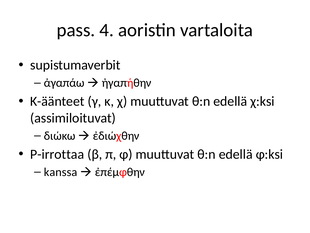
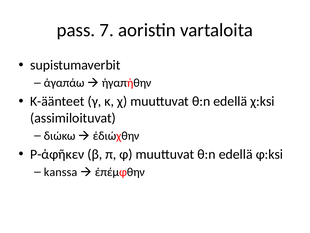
4: 4 -> 7 (107, 30)
P-irrottaa: P-irrottaa -> P-ἀφῆκεν (57, 154)
